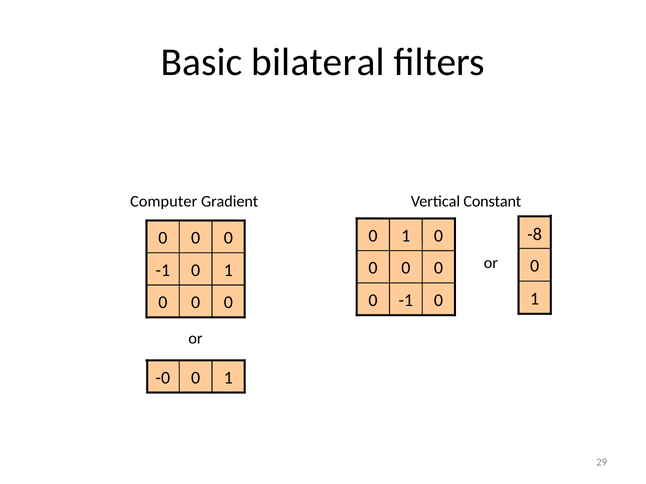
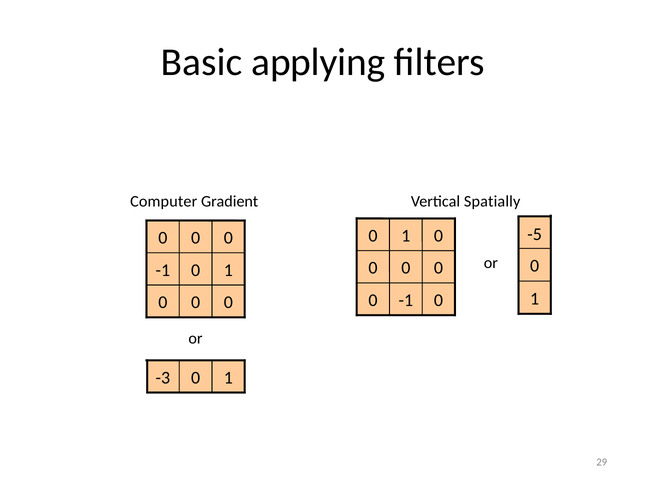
bilateral: bilateral -> applying (318, 63)
Constant: Constant -> Spatially (492, 202)
-8: -8 -> -5 (535, 235)
-0: -0 -> -3 (163, 378)
